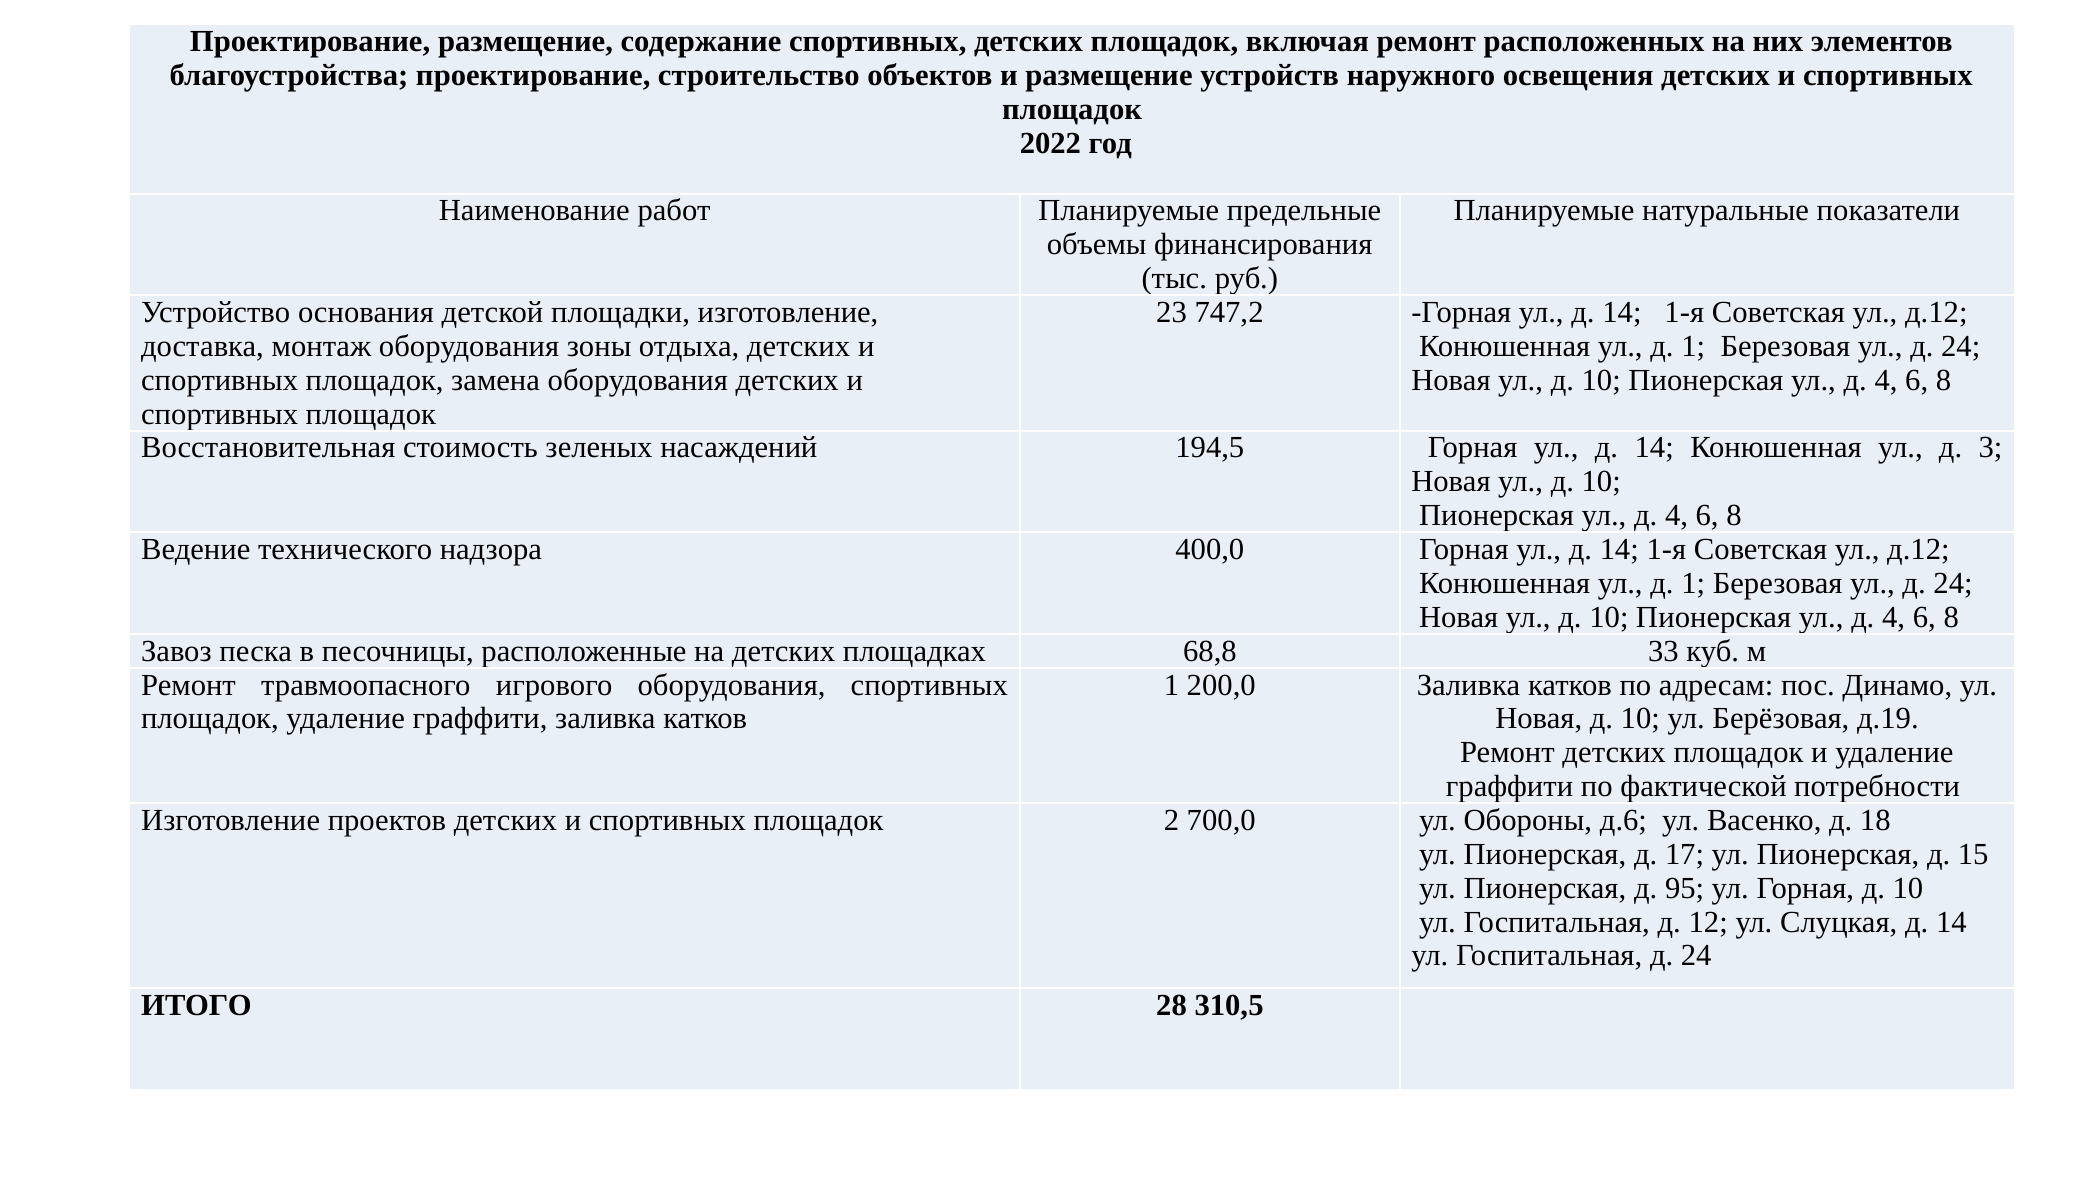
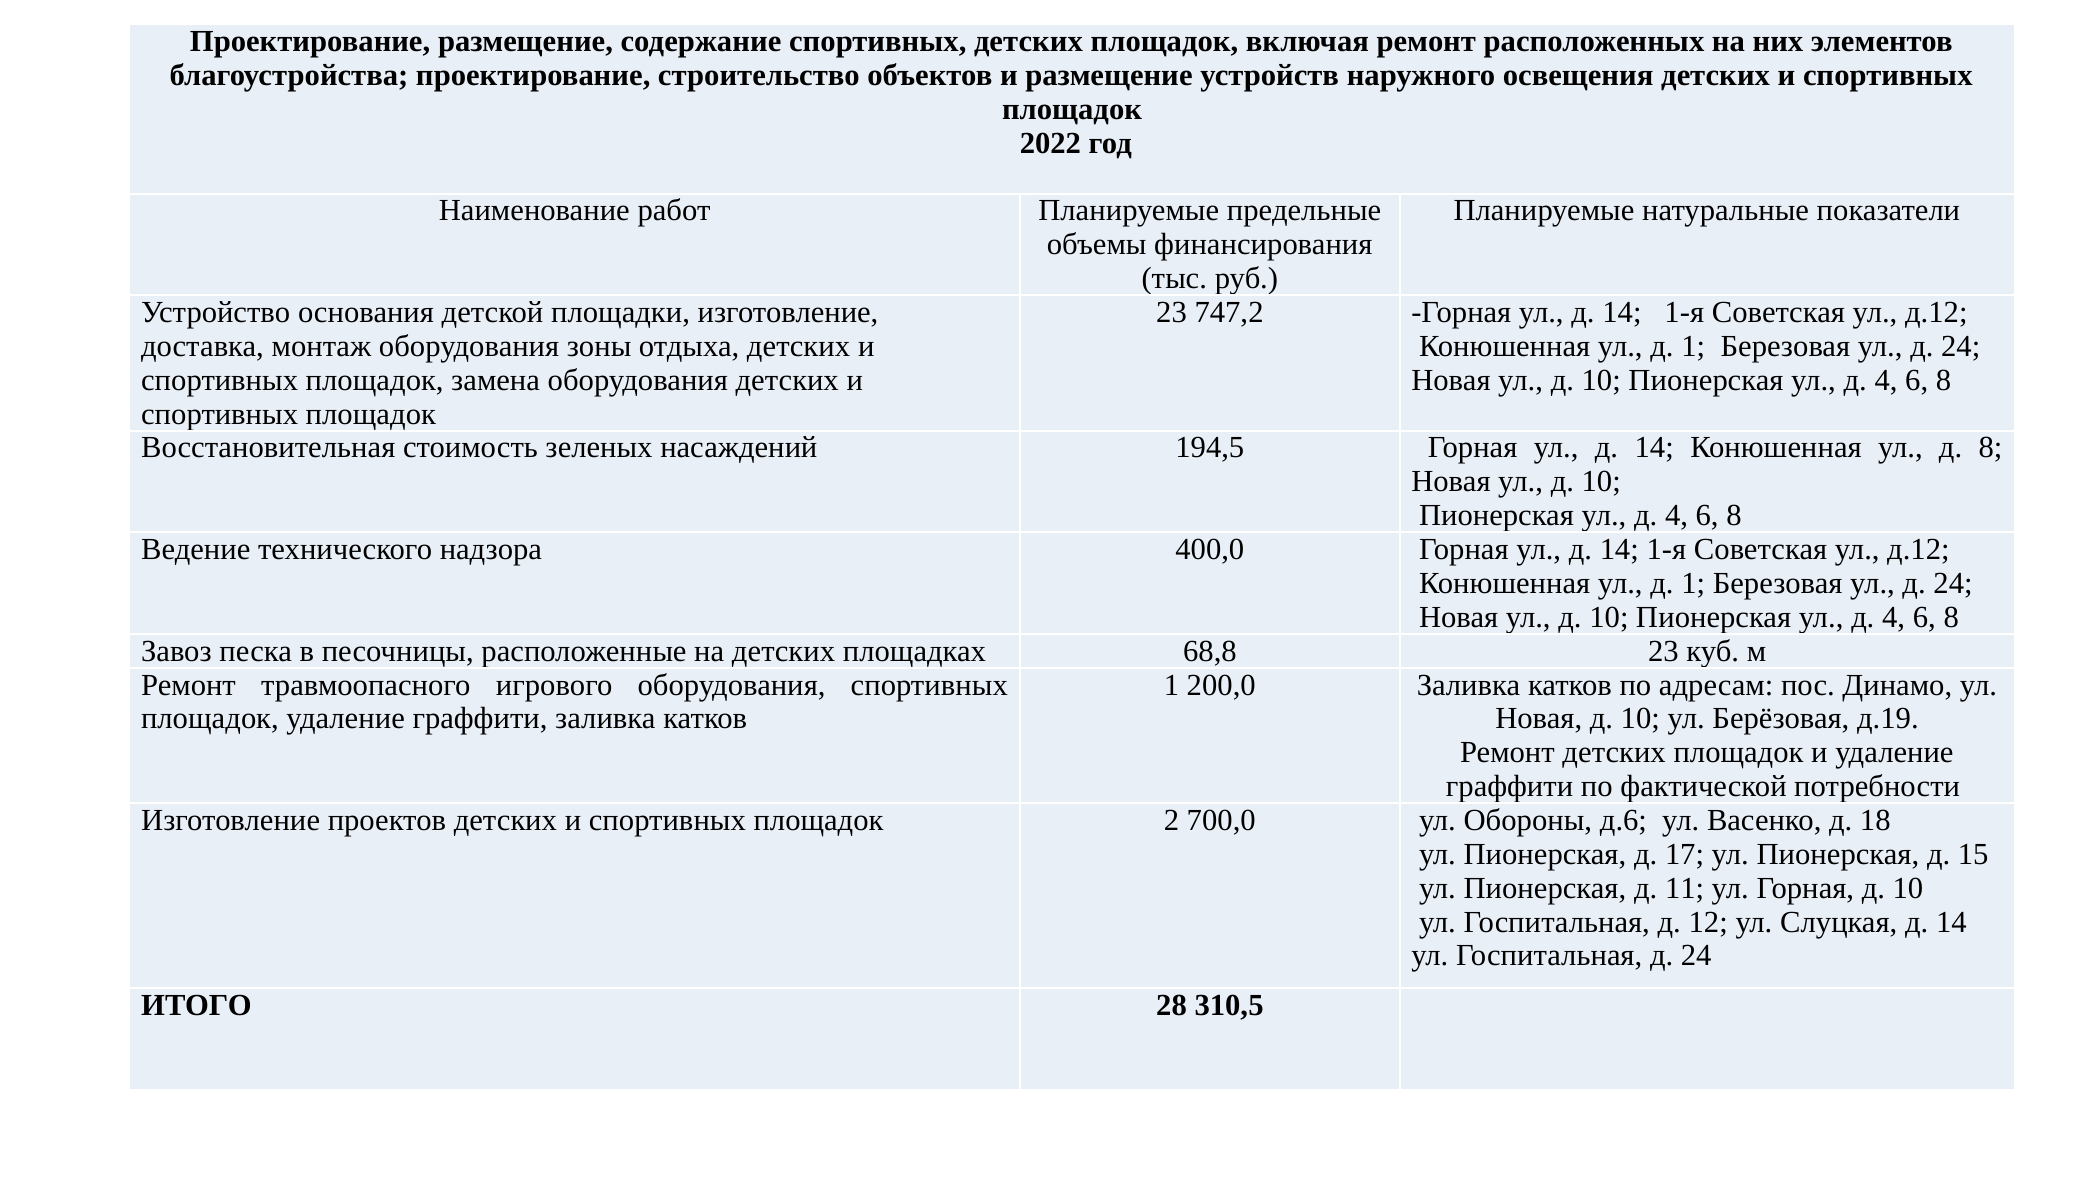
д 3: 3 -> 8 (1991, 448)
68,8 33: 33 -> 23 (1663, 651)
95: 95 -> 11 (1685, 888)
